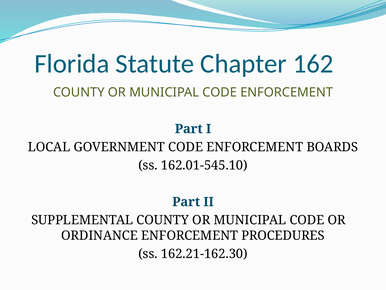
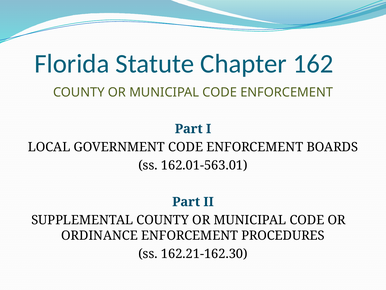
162.01-545.10: 162.01-545.10 -> 162.01-563.01 (204, 165)
